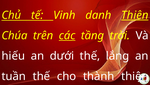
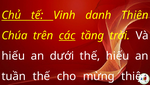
Thiên underline: present -> none (135, 15)
thế lắng: lắng -> hiếu (118, 56)
thành: thành -> mừng (99, 76)
